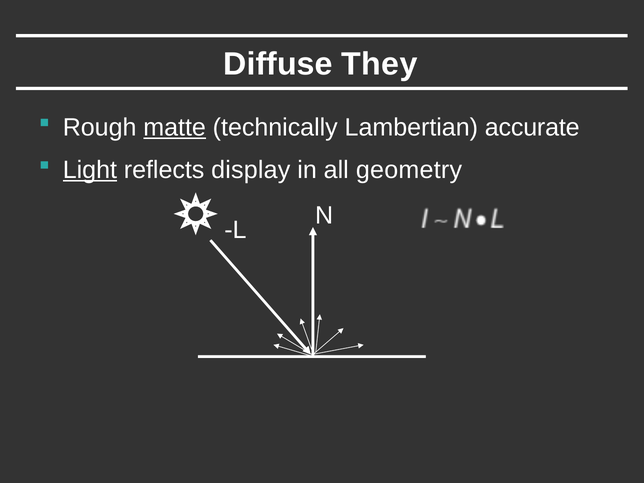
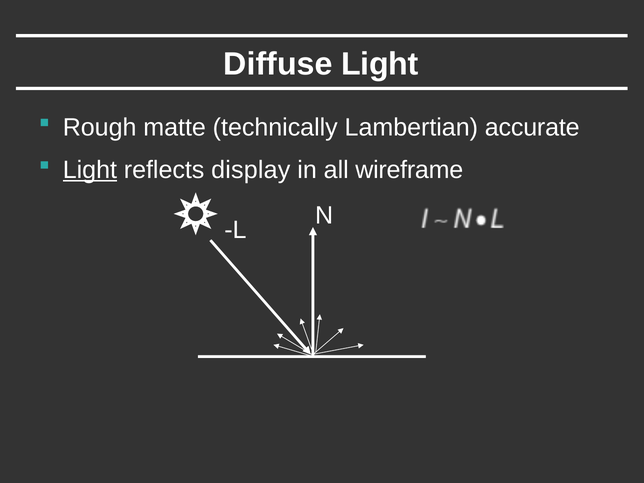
Diffuse They: They -> Light (380, 64)
matte underline: present -> none (175, 128)
geometry: geometry -> wireframe (409, 170)
